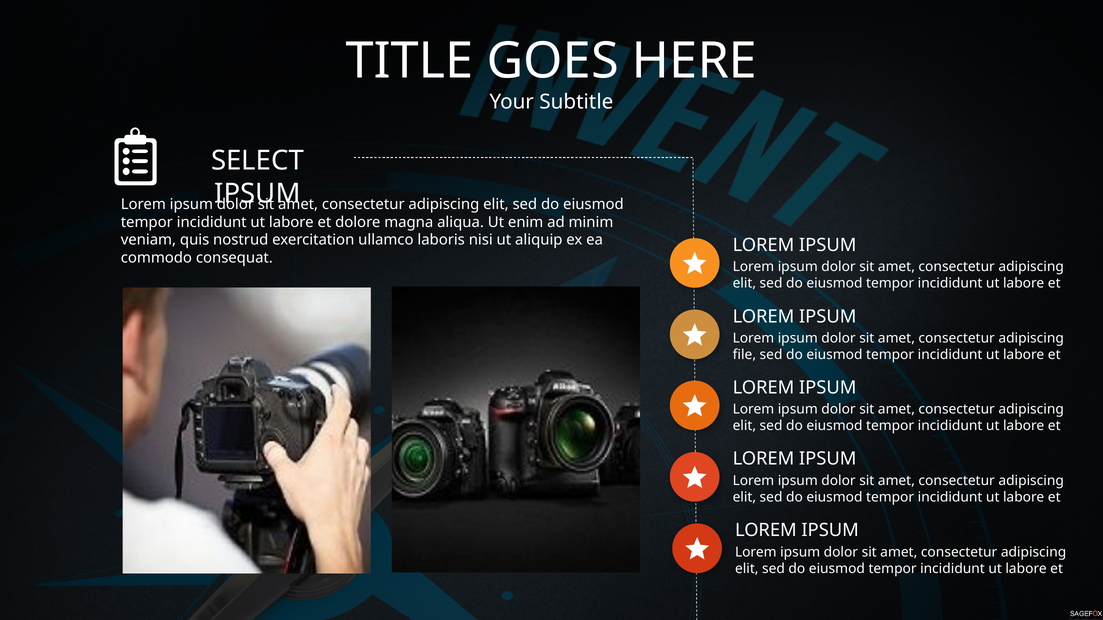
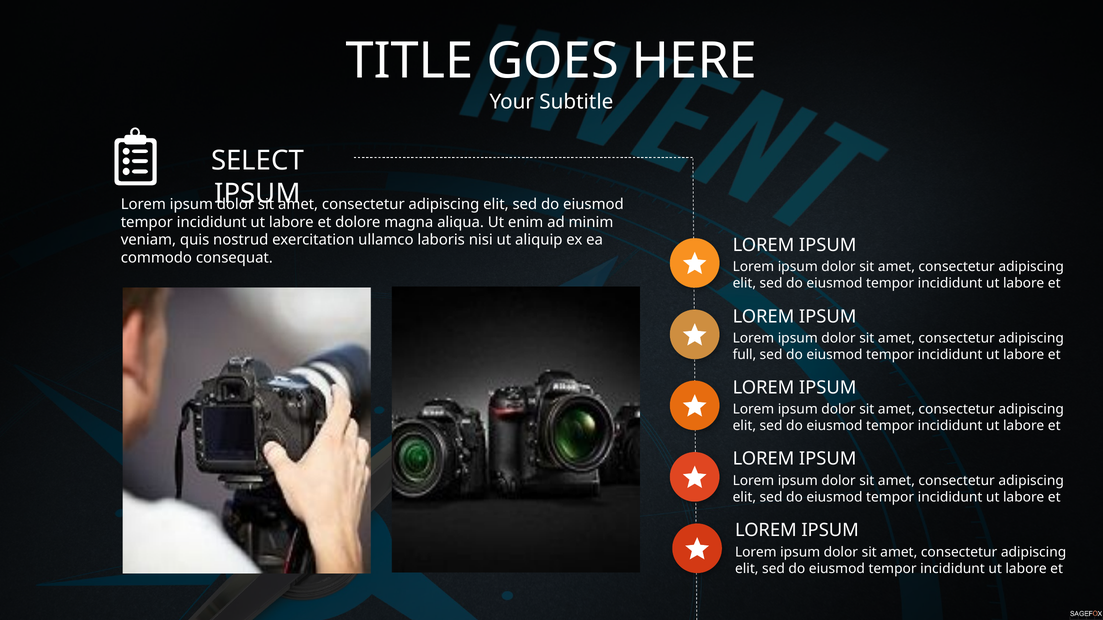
file: file -> full (744, 355)
